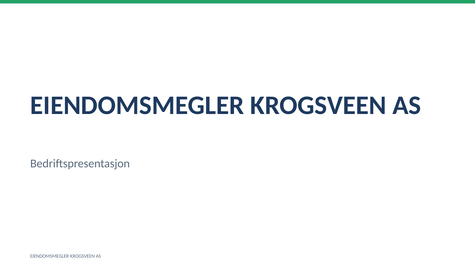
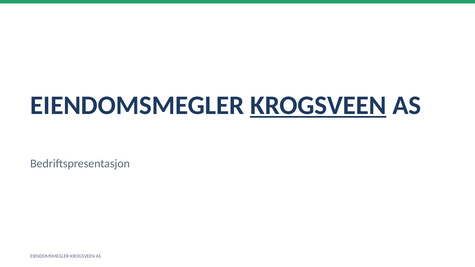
KROGSVEEN underline: none -> present (318, 105)
